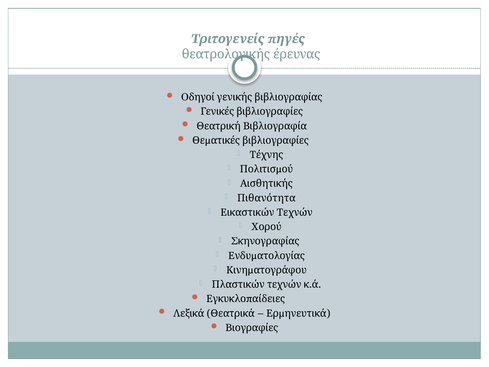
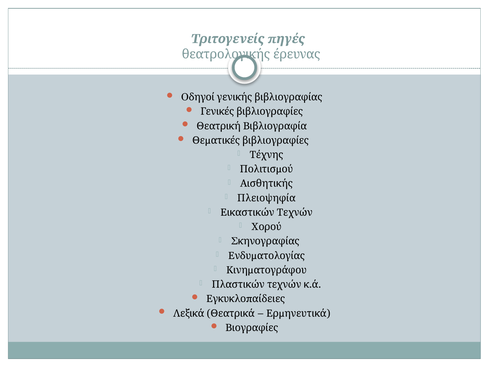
Πιθανότητα: Πιθανότητα -> Πλειοψηφία (266, 198)
